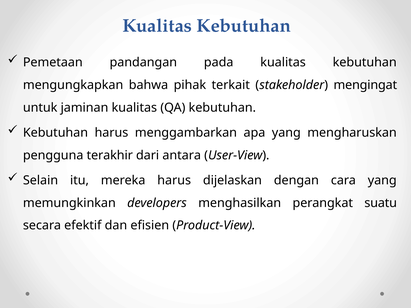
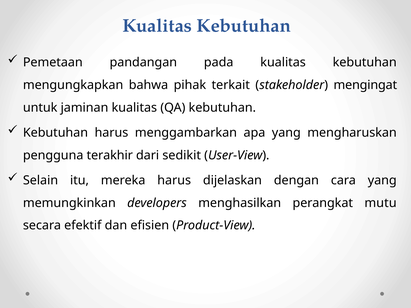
antara: antara -> sedikit (182, 155)
suatu: suatu -> mutu (381, 203)
